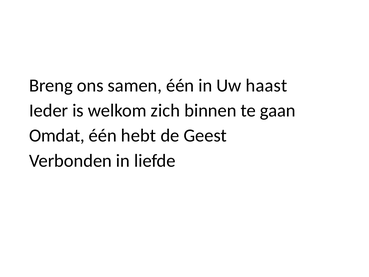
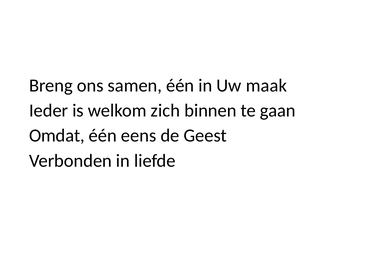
haast: haast -> maak (266, 85)
hebt: hebt -> eens (139, 135)
